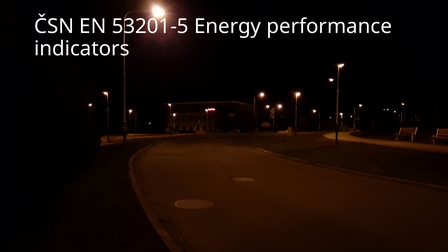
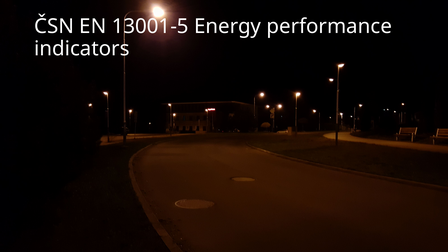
53201-5: 53201-5 -> 13001-5 (150, 27)
